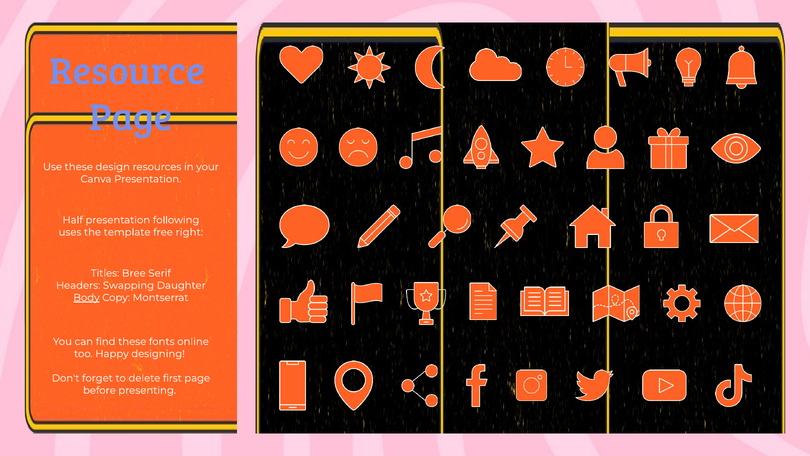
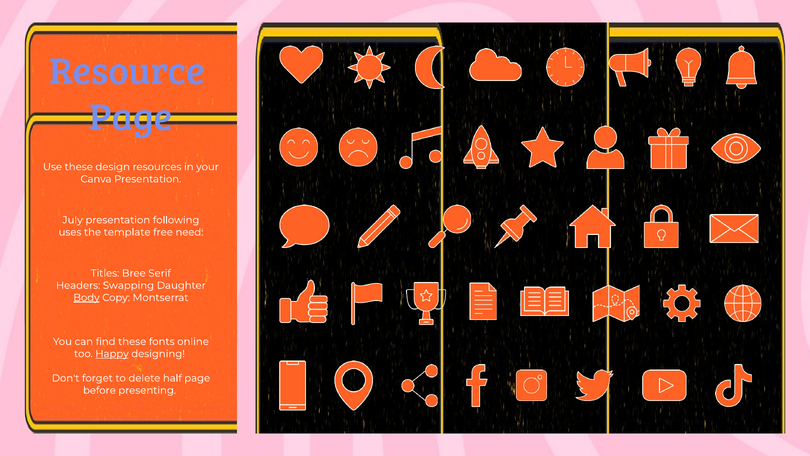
Half: Half -> July (73, 220)
right: right -> need (189, 232)
Happy underline: none -> present (112, 354)
first: first -> half (172, 378)
